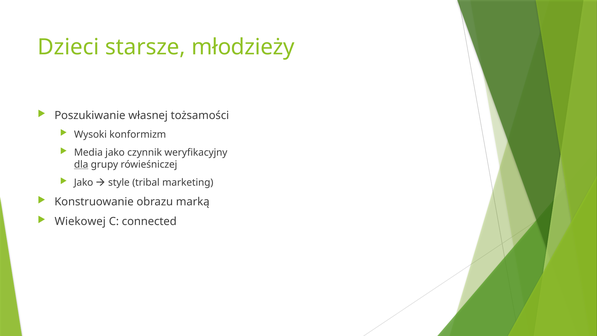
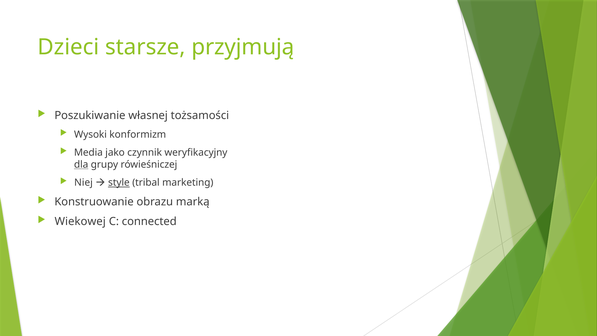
młodzieży: młodzieży -> przyjmują (243, 47)
Jako: Jako -> Niej (83, 183)
style underline: none -> present (119, 183)
